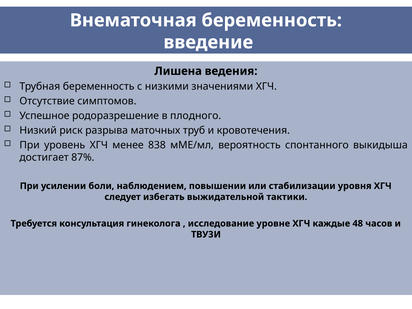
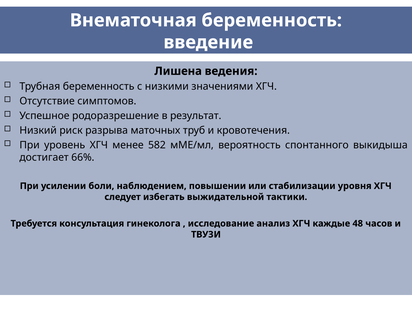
плодного: плодного -> результат (196, 116)
838: 838 -> 582 (157, 145)
87%: 87% -> 66% (83, 157)
уровне: уровне -> анализ (273, 223)
